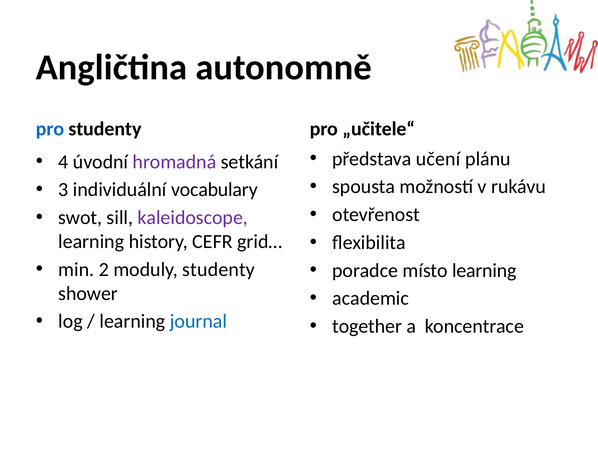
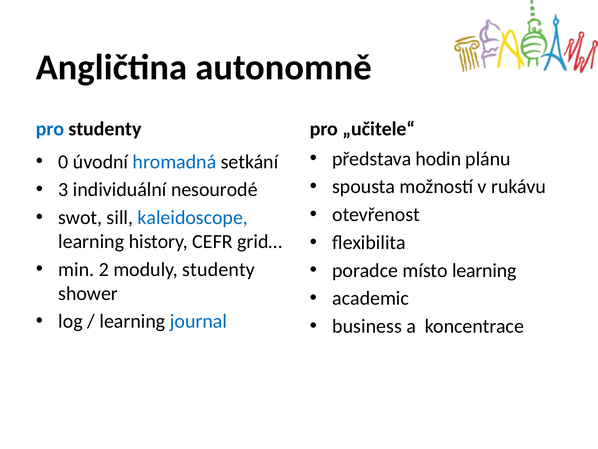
učení: učení -> hodin (438, 159)
4: 4 -> 0 (63, 162)
hromadná colour: purple -> blue (174, 162)
vocabulary: vocabulary -> nesourodé (214, 189)
kaleidoscope colour: purple -> blue (193, 217)
together: together -> business (367, 326)
